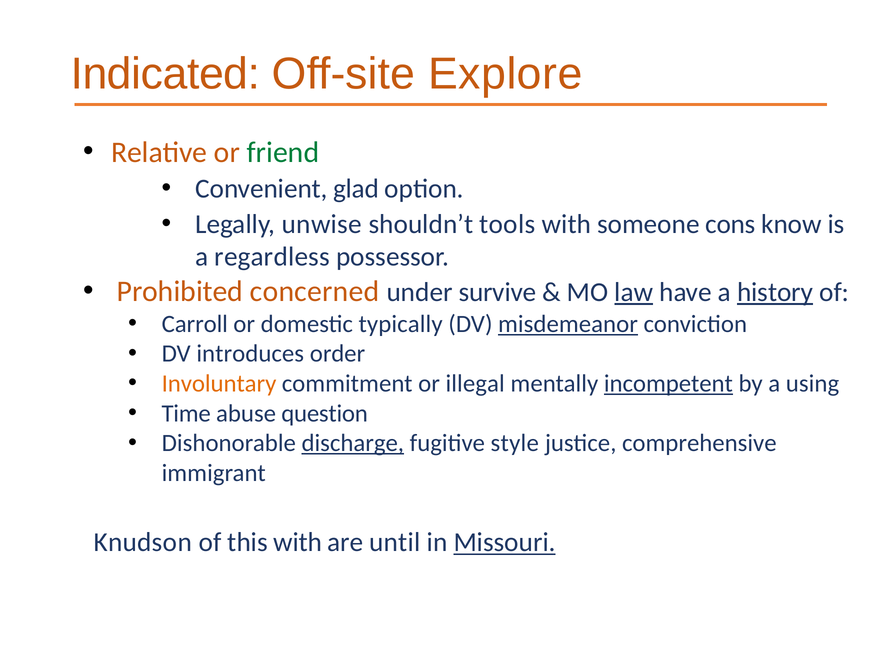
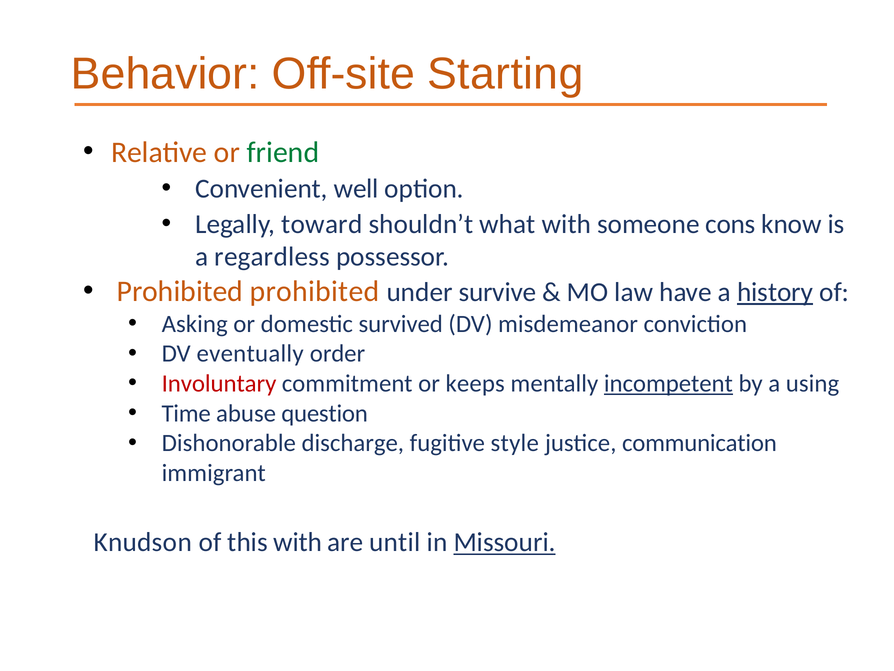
Indicated: Indicated -> Behavior (165, 74)
Explore: Explore -> Starting (505, 74)
glad: glad -> well (356, 189)
unwise: unwise -> toward (322, 224)
tools: tools -> what (507, 224)
Prohibited concerned: concerned -> prohibited (315, 291)
law underline: present -> none (634, 292)
Carroll: Carroll -> Asking (195, 324)
typically: typically -> survived (401, 324)
misdemeanor underline: present -> none (568, 324)
introduces: introduces -> eventually (250, 353)
Involuntary colour: orange -> red (219, 383)
illegal: illegal -> keeps (475, 383)
discharge underline: present -> none (353, 443)
comprehensive: comprehensive -> communication (699, 443)
